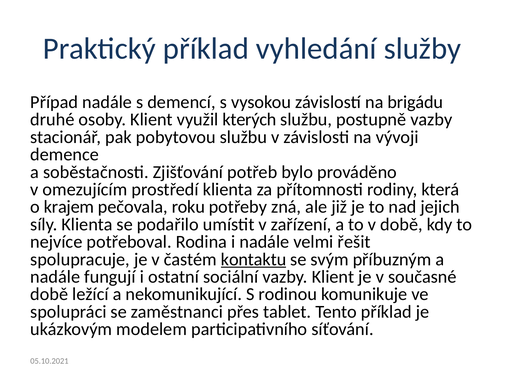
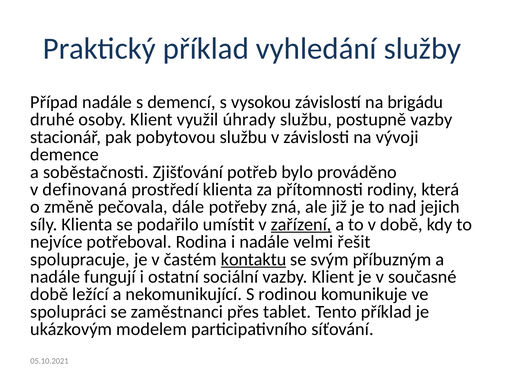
kterých: kterých -> úhrady (249, 120)
omezujícím: omezujícím -> definovaná (85, 190)
krajem: krajem -> změně (69, 207)
roku: roku -> dále (188, 207)
zařízení underline: none -> present (301, 225)
